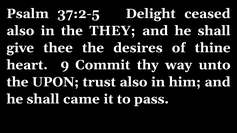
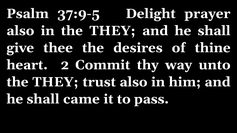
37:2-5: 37:2-5 -> 37:9-5 (79, 14)
ceased: ceased -> prayer (207, 14)
9: 9 -> 2 (65, 65)
UPON: UPON -> THEY (55, 82)
